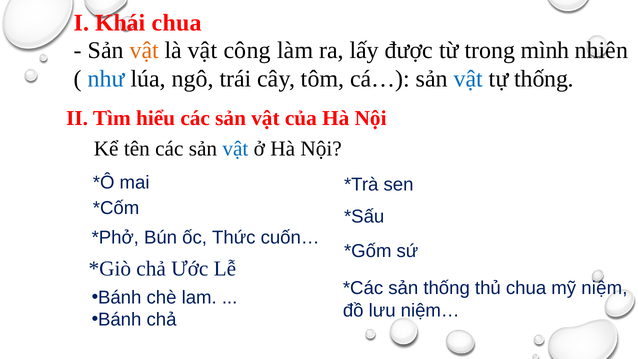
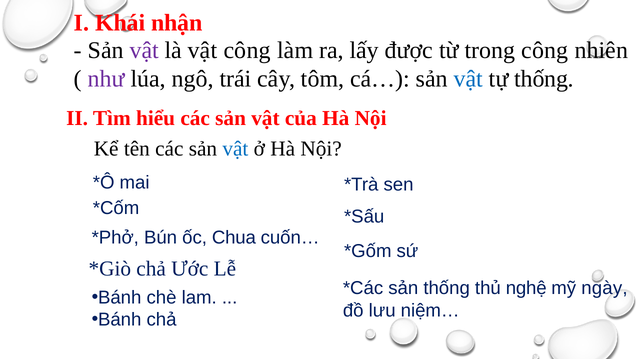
Khái chua: chua -> nhận (177, 23)
vật colour: orange -> purple (144, 50)
trong mình: mình -> công (545, 50)
như colour: blue -> purple (106, 79)
Thức: Thức -> Chua (234, 238)
thủ chua: chua -> nghệ (526, 288)
niệm: niệm -> ngày (604, 288)
